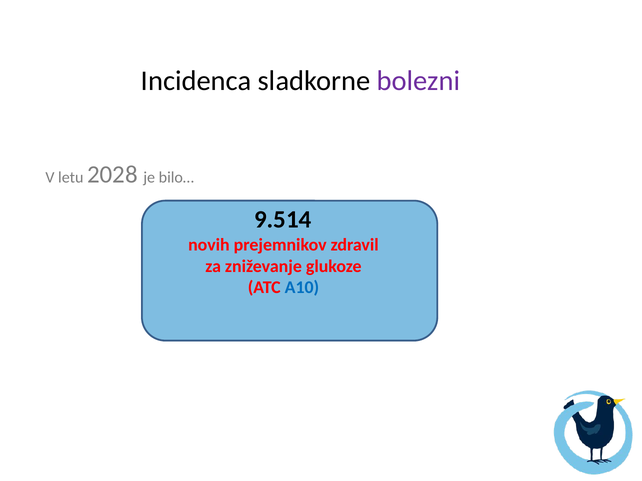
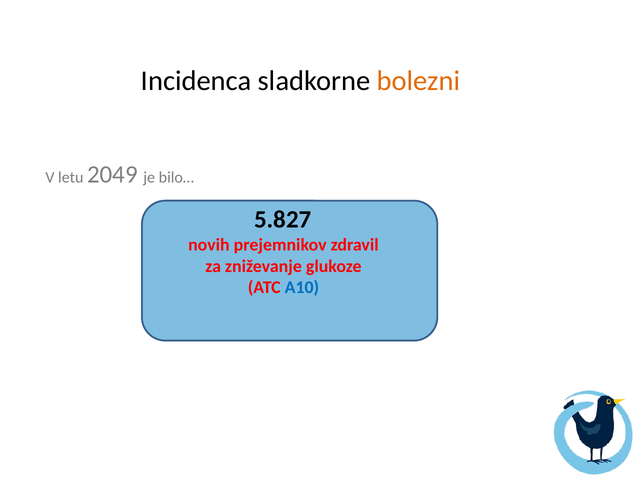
bolezni colour: purple -> orange (419, 81)
2028: 2028 -> 2049 (112, 175)
9.514: 9.514 -> 5.827 (283, 220)
